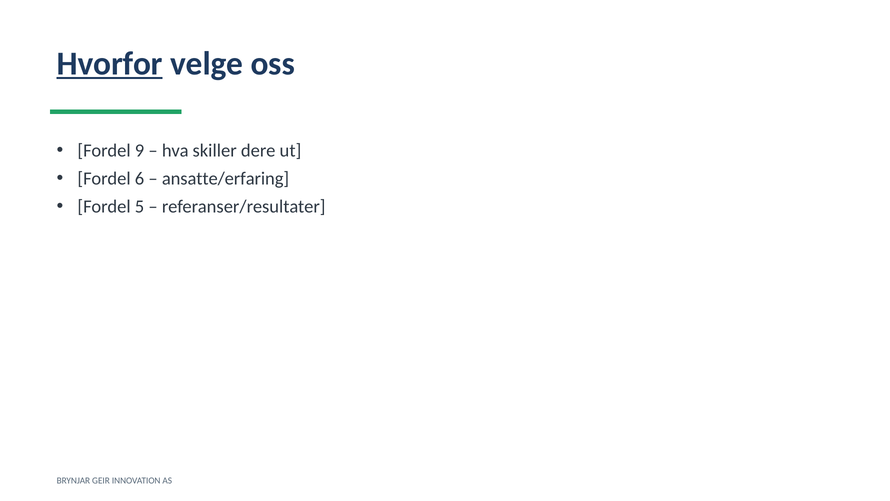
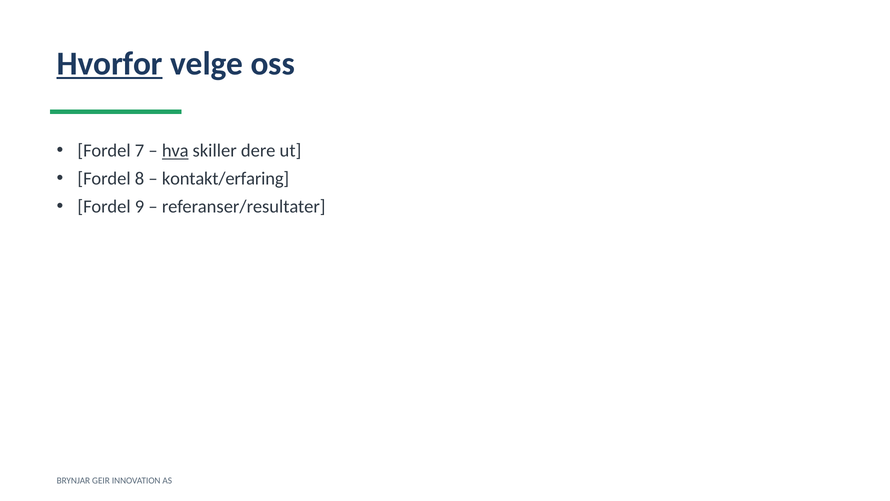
9: 9 -> 7 (140, 151)
hva underline: none -> present (175, 151)
6: 6 -> 8 (140, 179)
ansatte/erfaring: ansatte/erfaring -> kontakt/erfaring (226, 179)
5: 5 -> 9 (140, 206)
